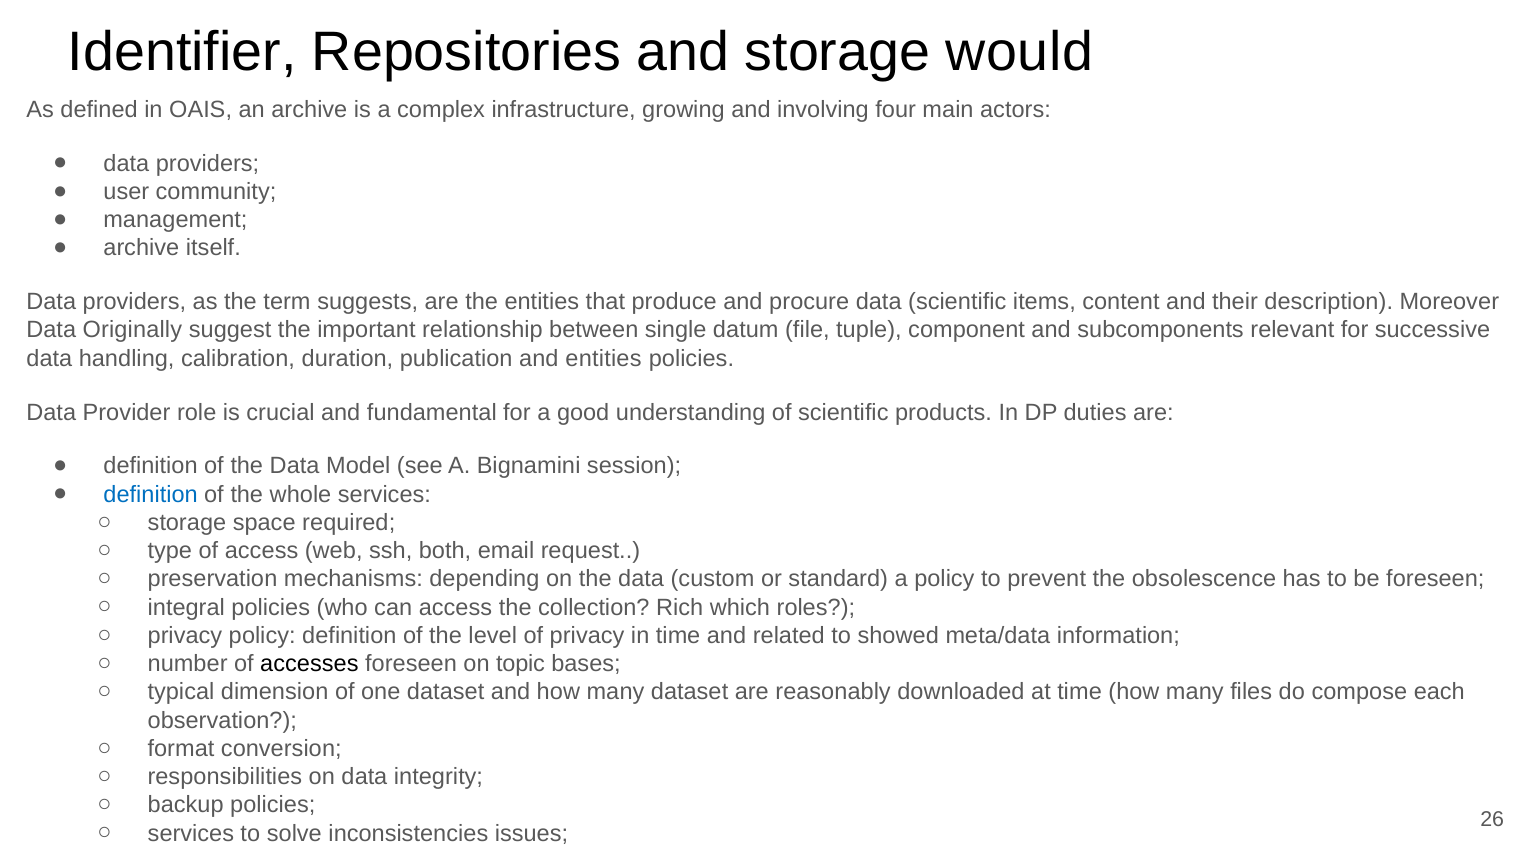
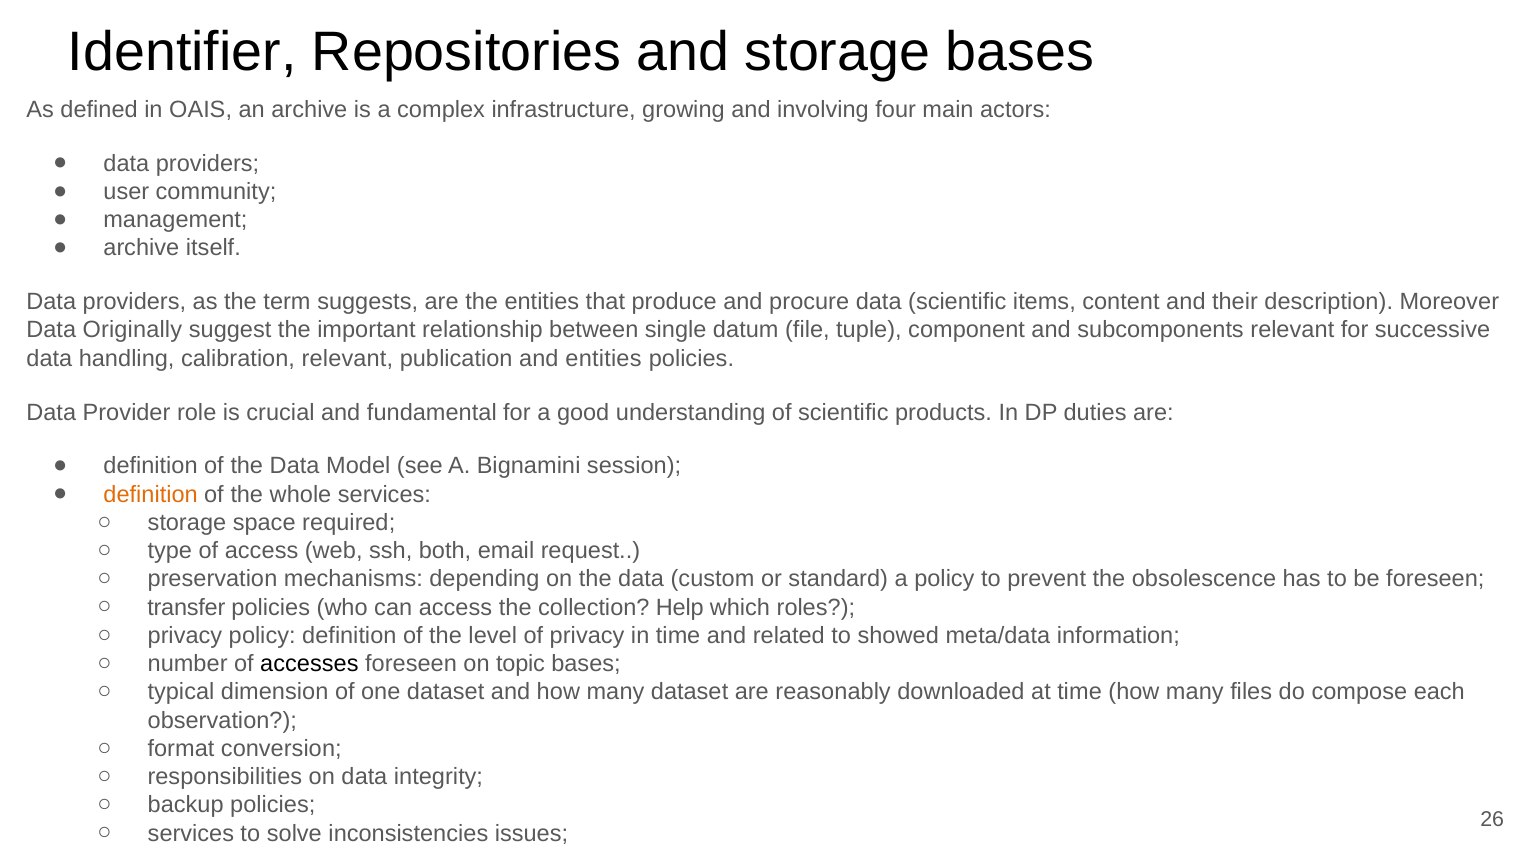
storage would: would -> bases (1020, 53)
calibration duration: duration -> relevant (347, 359)
definition colour: blue -> orange (151, 495)
integral: integral -> transfer (186, 608)
Rich: Rich -> Help (680, 608)
